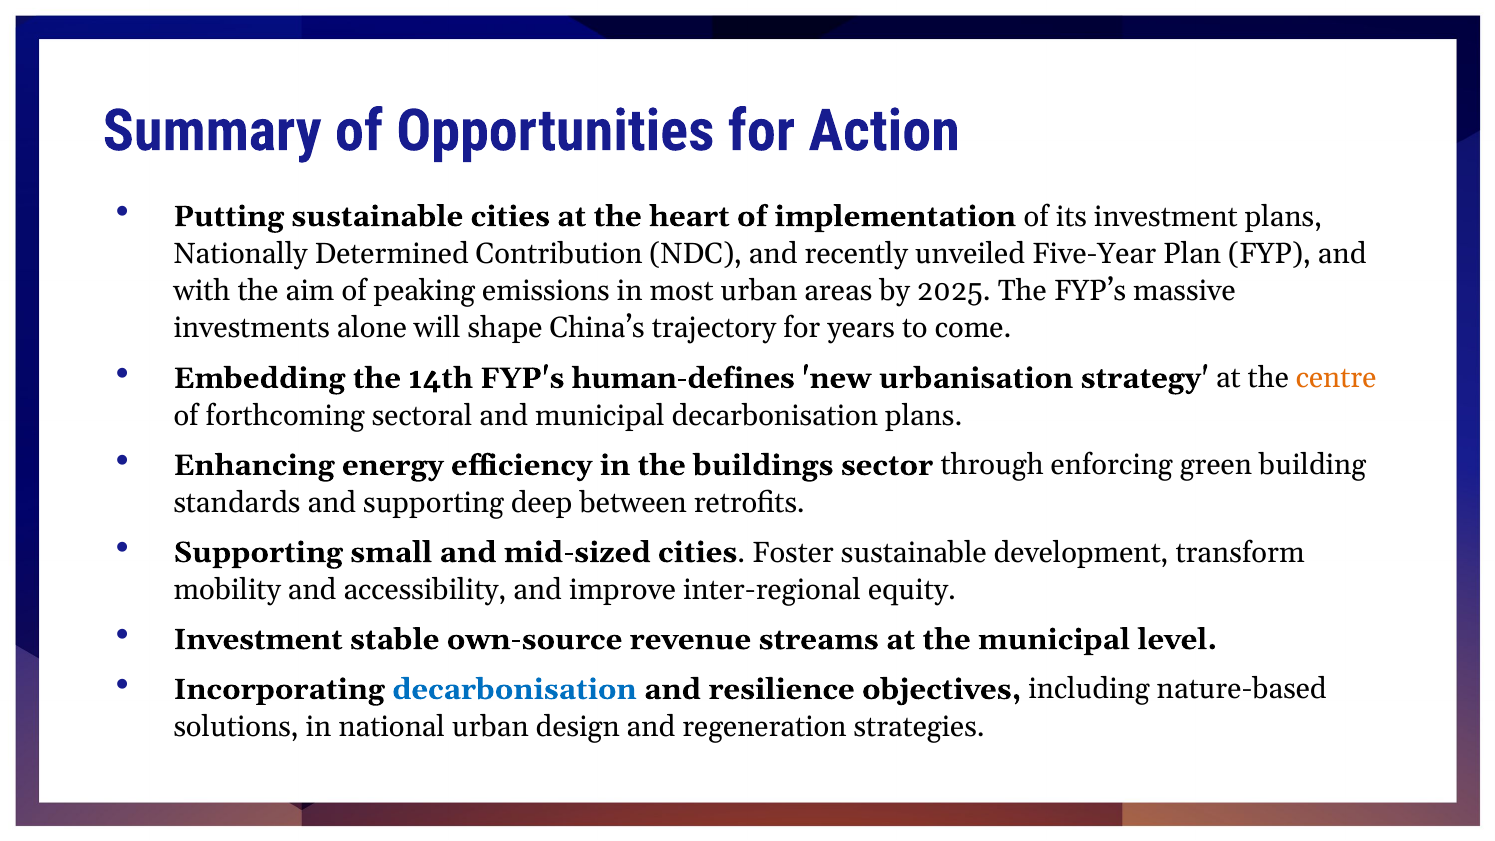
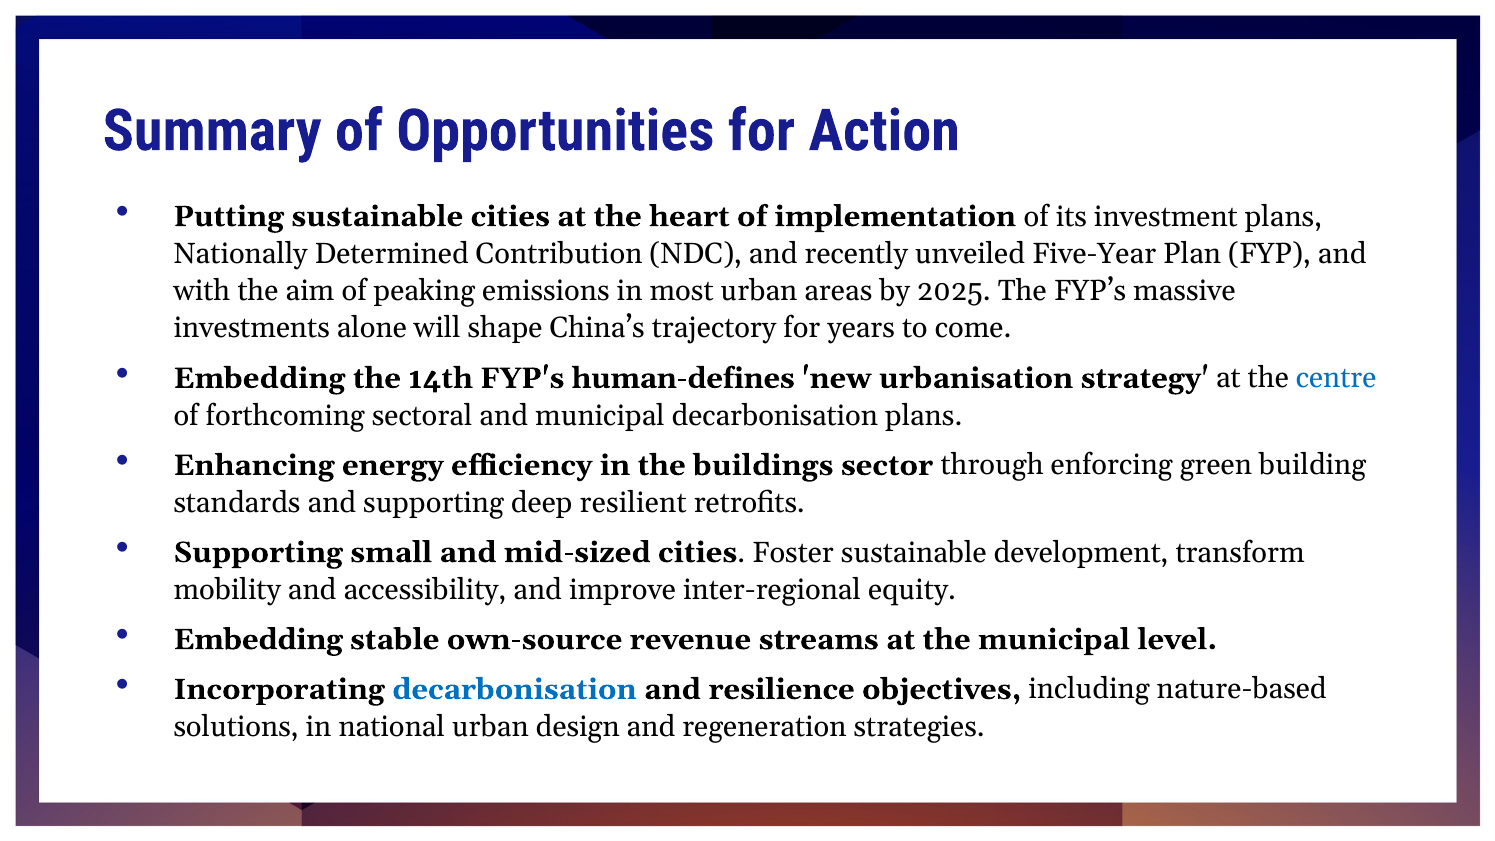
centre colour: orange -> blue (1336, 378)
between: between -> resilient (633, 503)
Investment: Investment -> Embedding (258, 639)
